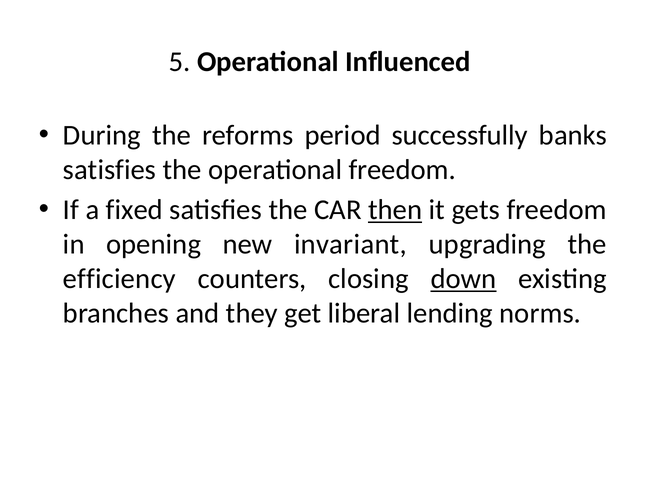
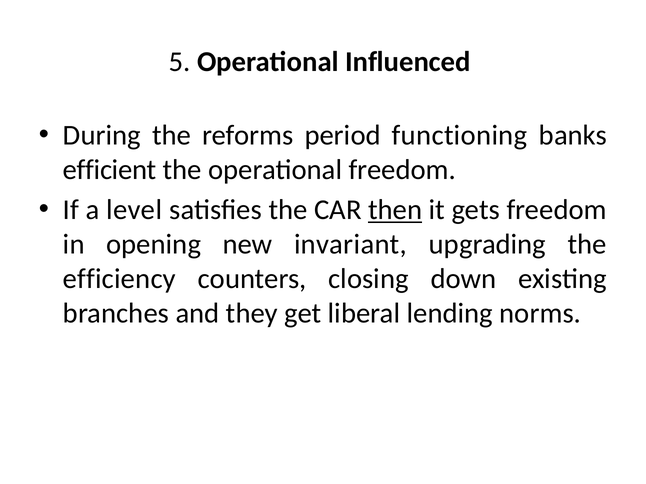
successfully: successfully -> functioning (460, 136)
satisfies: satisfies -> efficient (110, 170)
fixed: fixed -> level (134, 210)
down underline: present -> none (463, 279)
